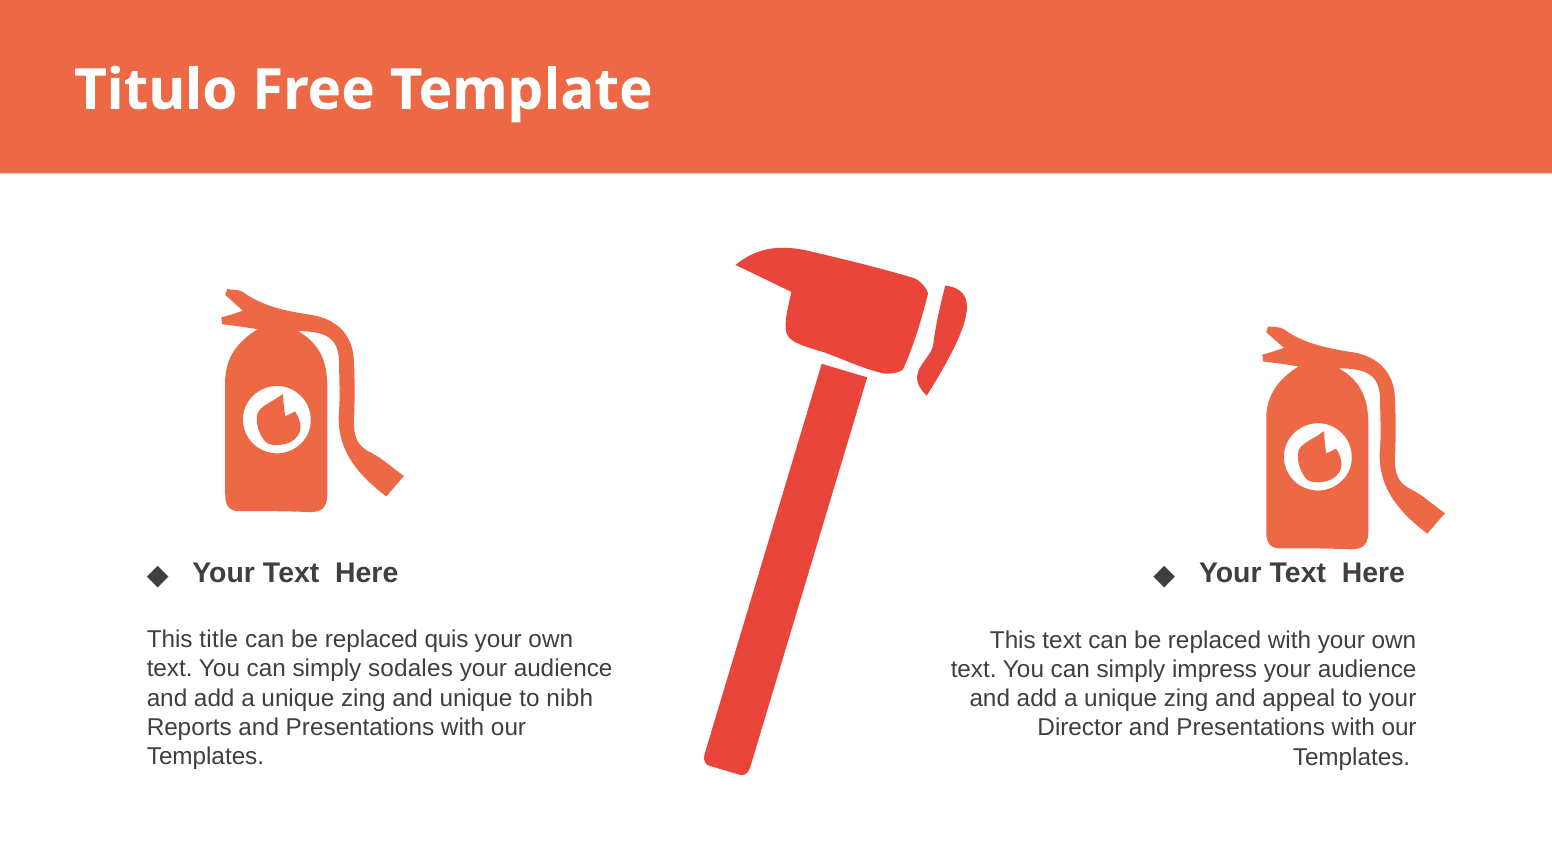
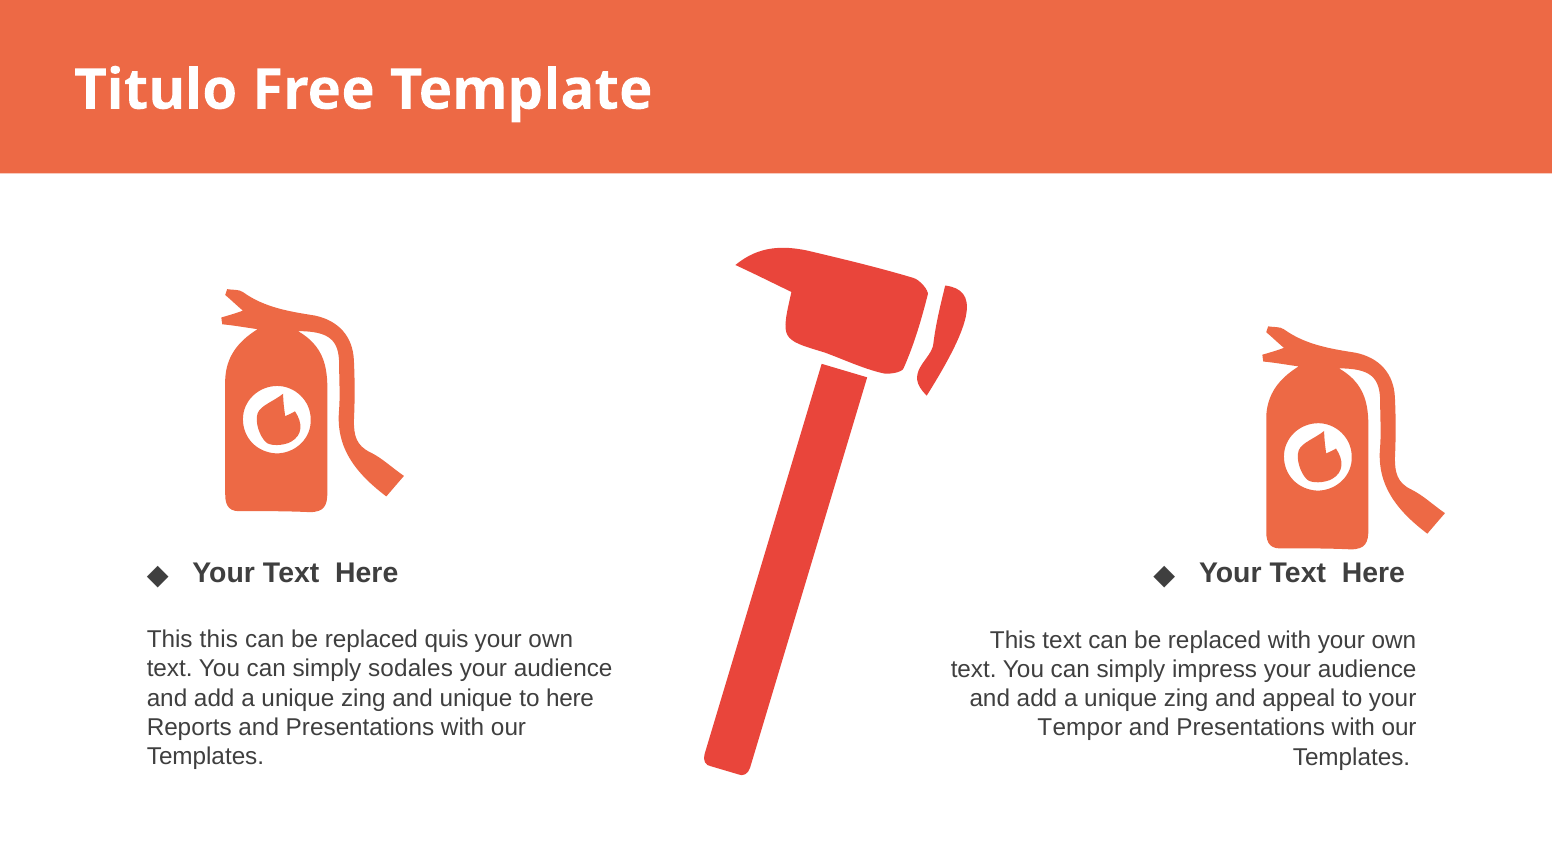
This title: title -> this (219, 640)
to nibh: nibh -> here (570, 698)
Director: Director -> Tempor (1080, 728)
